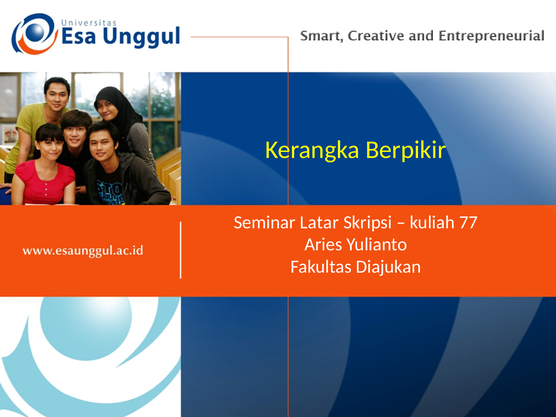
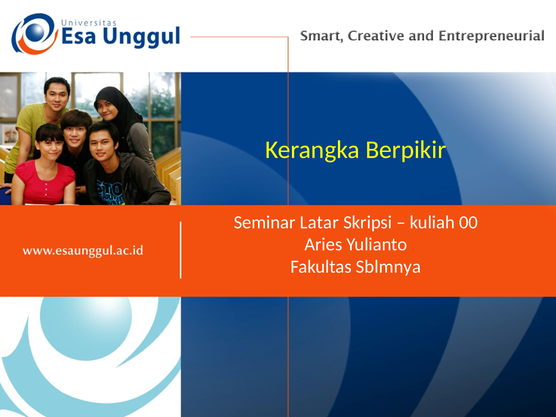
77: 77 -> 00 (468, 222)
Diajukan: Diajukan -> Sblmnya (388, 267)
